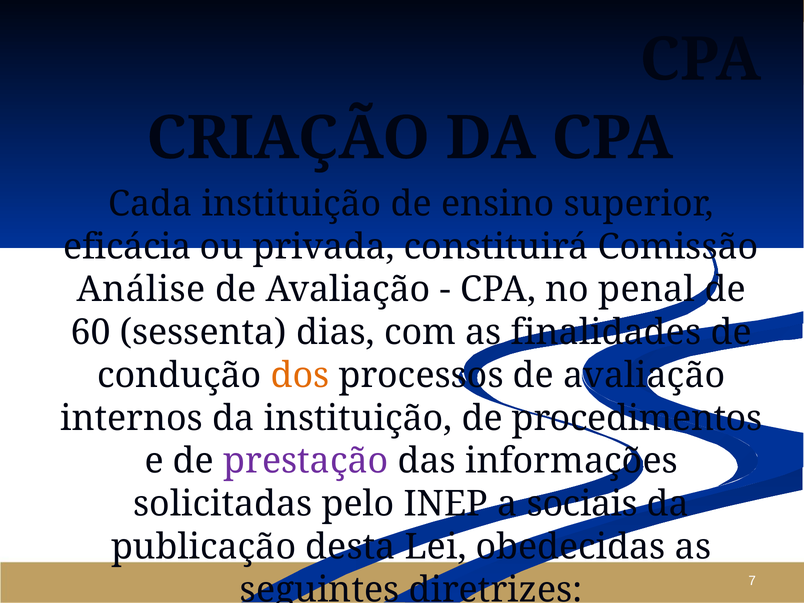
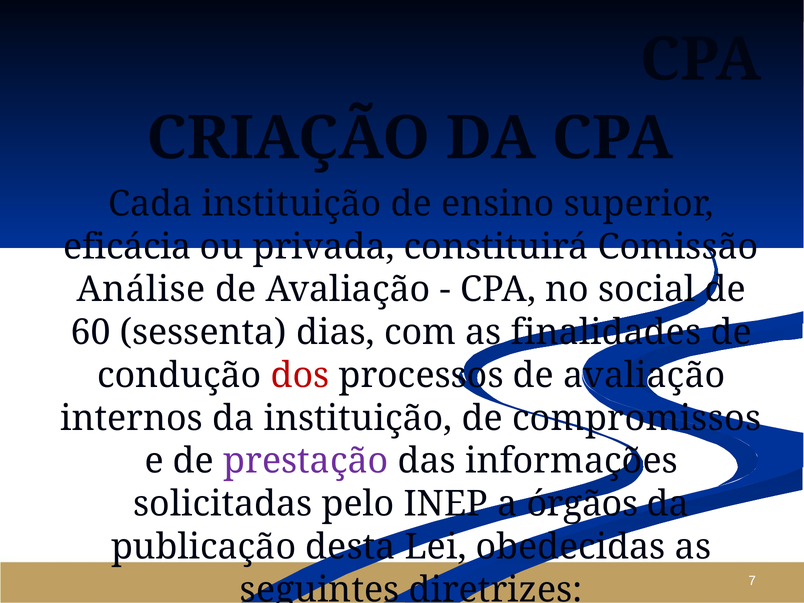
penal: penal -> social (647, 290)
dos colour: orange -> red (300, 375)
procedimentos: procedimentos -> compromissos (637, 418)
sociais: sociais -> órgãos (582, 504)
